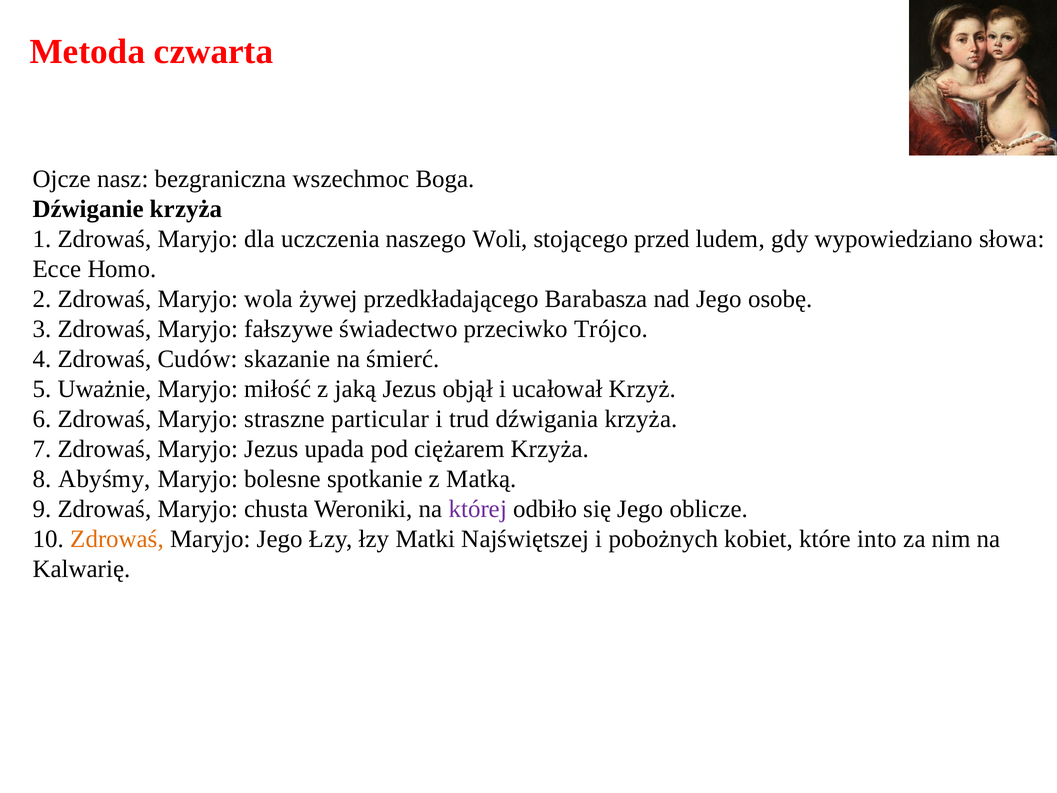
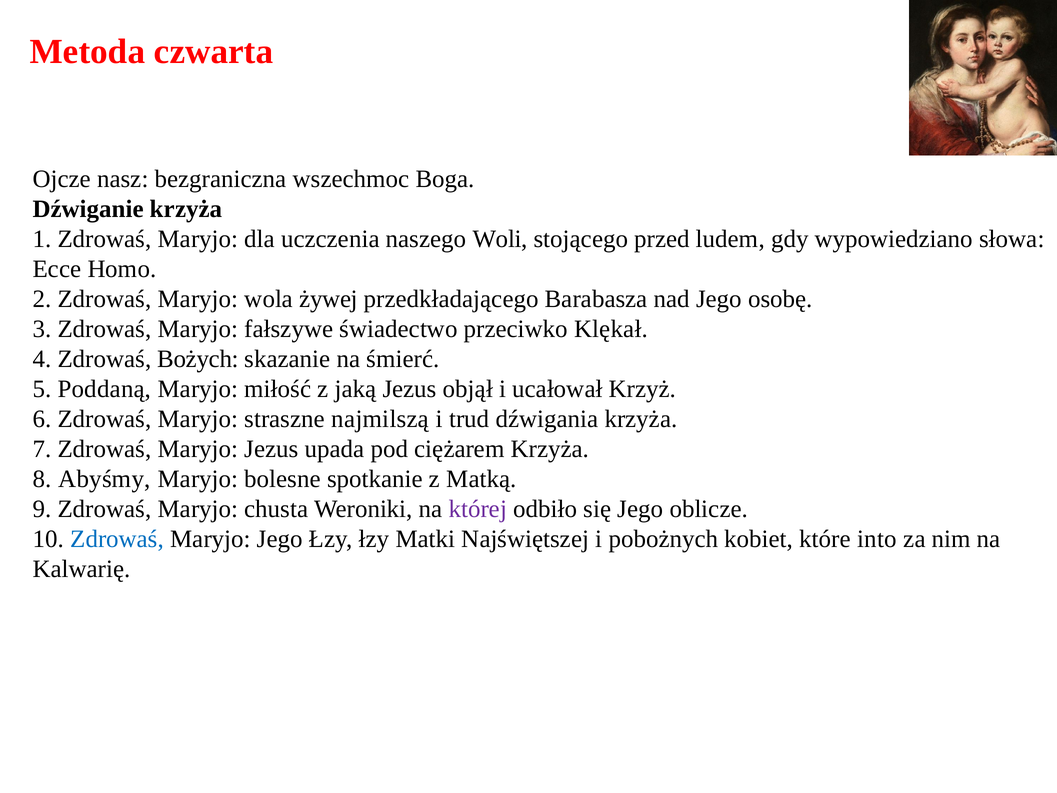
Trójco: Trójco -> Klękał (611, 329)
Cudów: Cudów -> Bożych (198, 359)
Uważnie: Uważnie -> Poddaną (104, 389)
particular: particular -> najmilszą (380, 419)
Zdrowaś colour: orange -> blue (117, 539)
